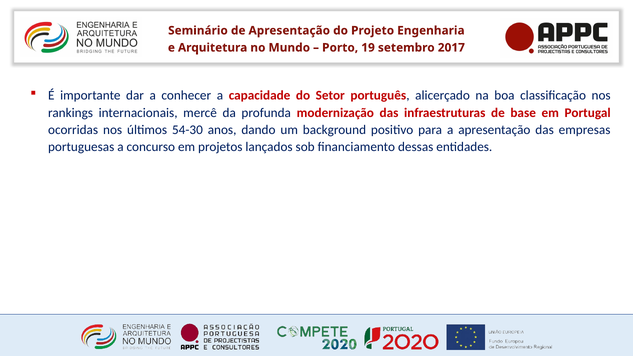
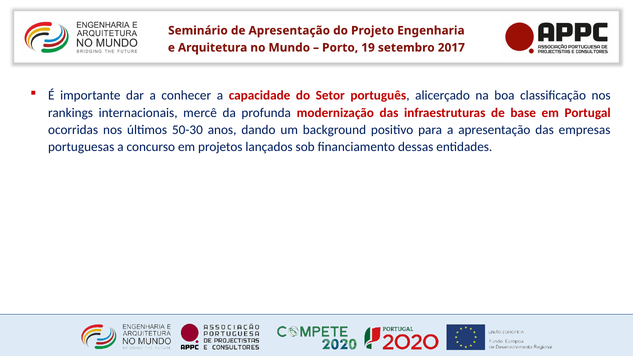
54-30: 54-30 -> 50-30 (187, 130)
